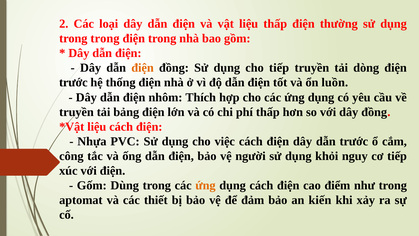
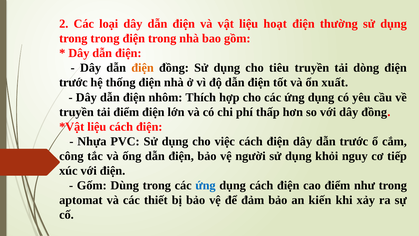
liệu thấp: thấp -> hoạt (275, 24)
cho tiếp: tiếp -> tiêu (279, 68)
luồn: luồn -> xuất (335, 82)
tải bảng: bảng -> điểm (126, 112)
ứng colour: orange -> blue (205, 185)
